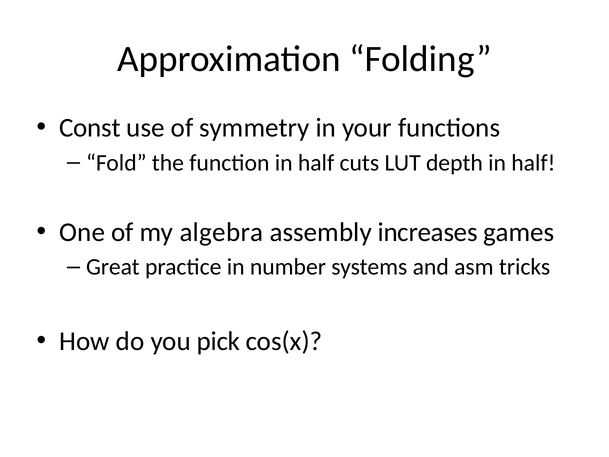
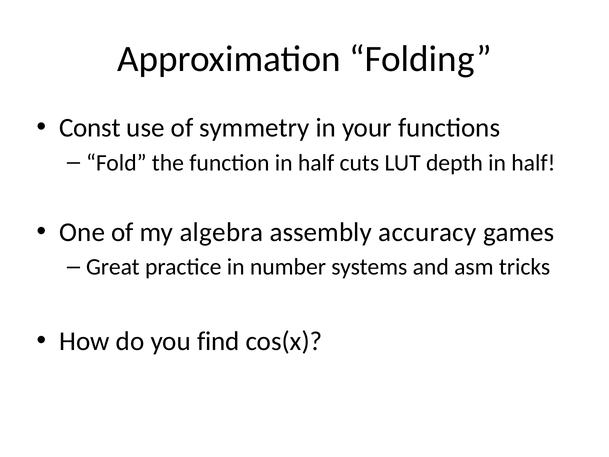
increases: increases -> accuracy (427, 232)
pick: pick -> find (218, 341)
